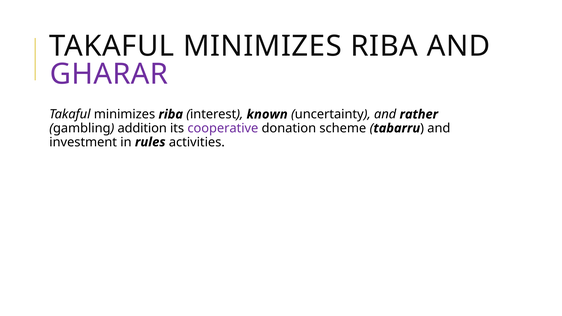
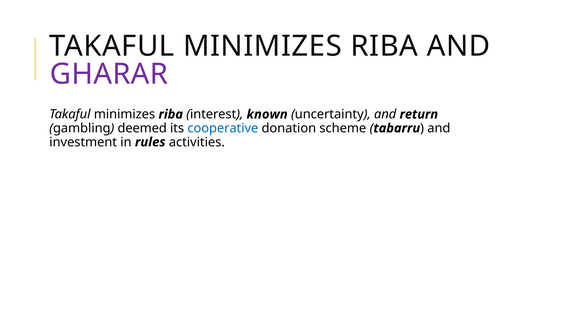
rather: rather -> return (419, 114)
addition: addition -> deemed (142, 128)
cooperative colour: purple -> blue (223, 128)
